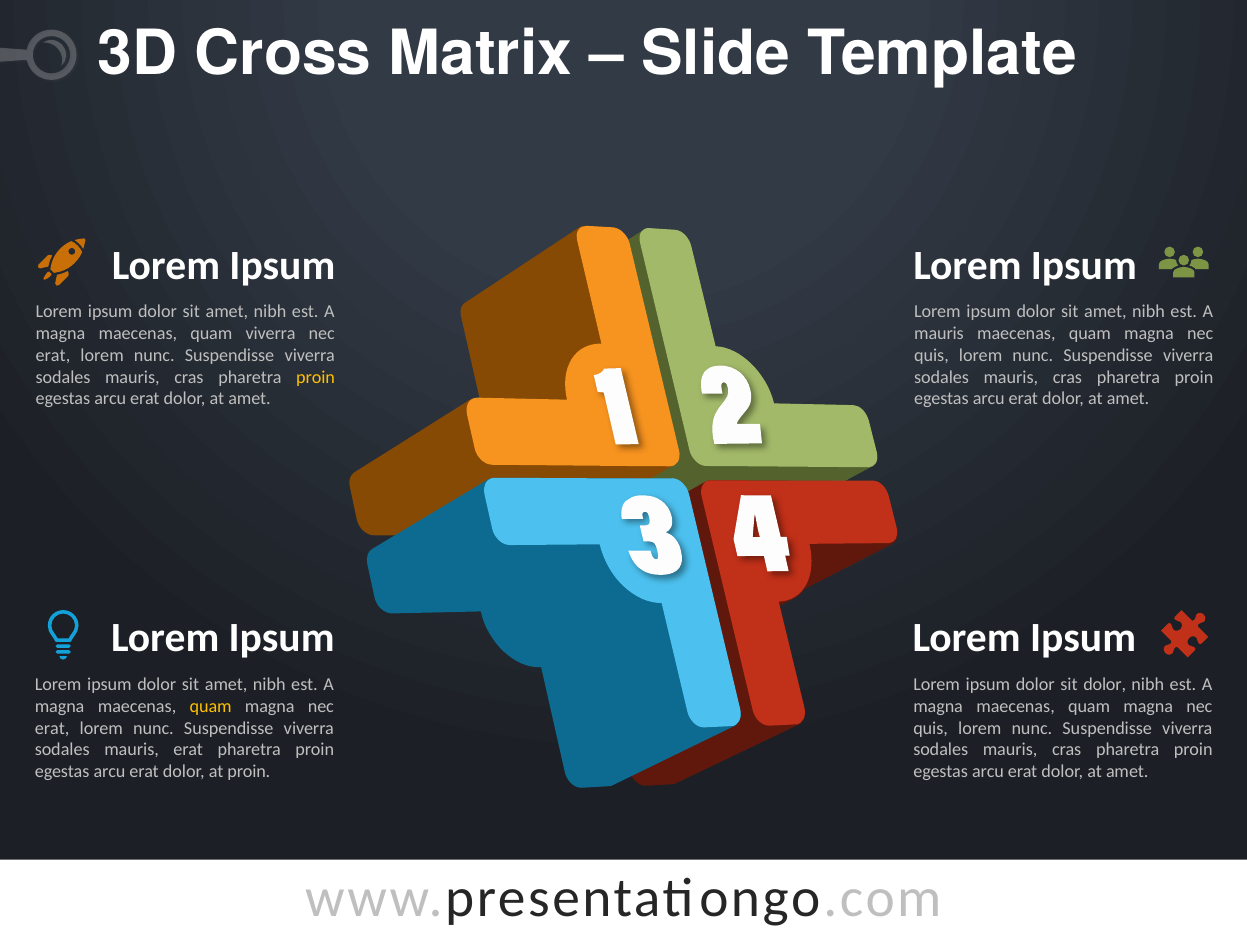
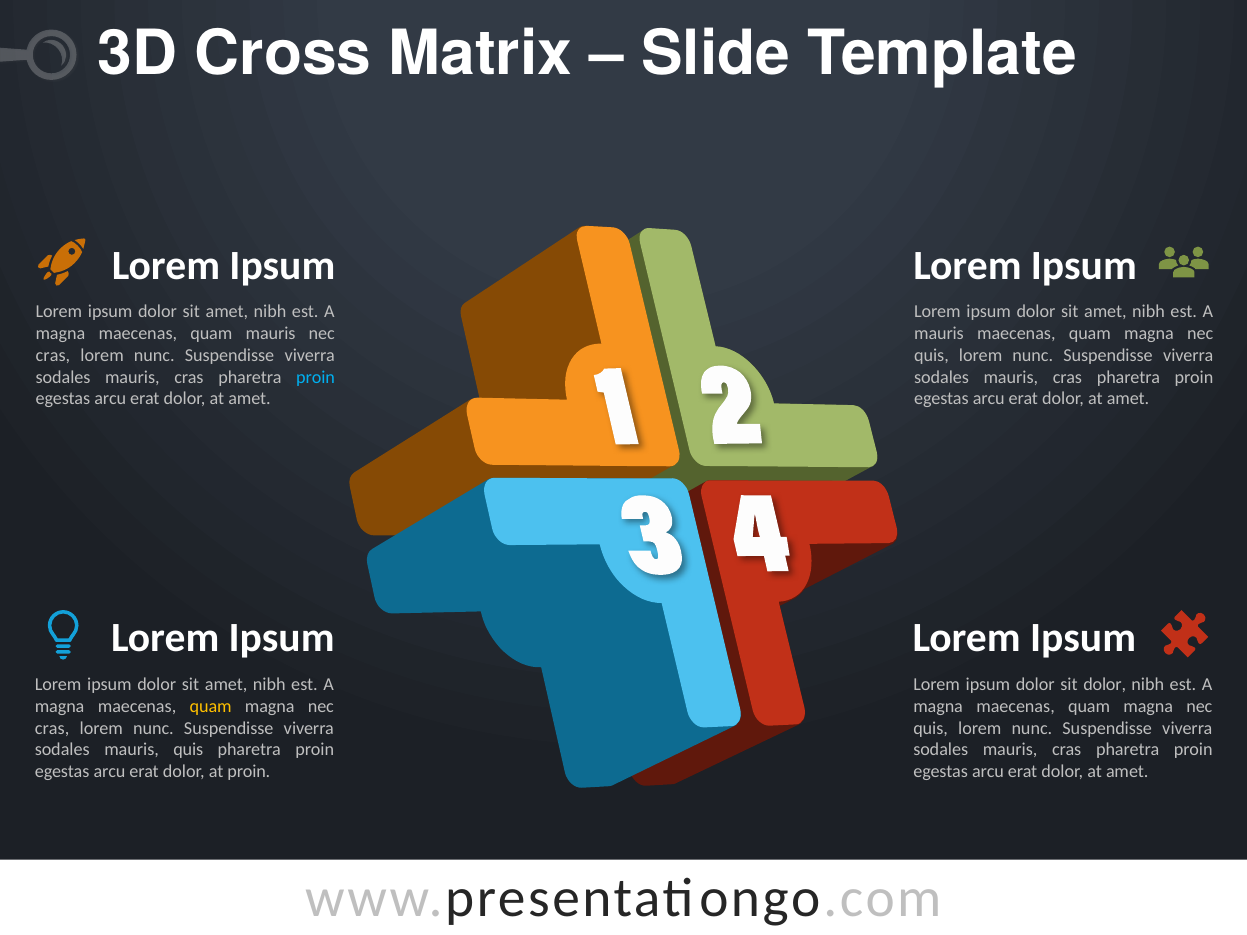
quam viverra: viverra -> mauris (271, 334)
erat: erat -> cras (53, 355)
proin colour: yellow -> light blue (316, 377)
erat: erat -> cras (52, 728)
mauris erat: erat -> quis (188, 750)
